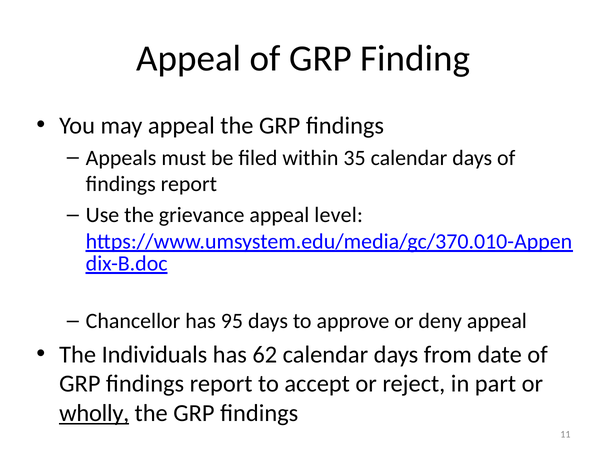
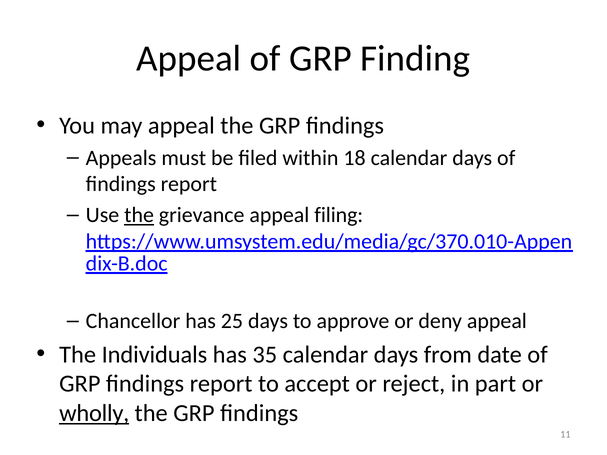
35: 35 -> 18 (355, 158)
the underline: none -> present (139, 215)
level: level -> filing (339, 215)
95: 95 -> 25 (232, 321)
62: 62 -> 35 (265, 355)
